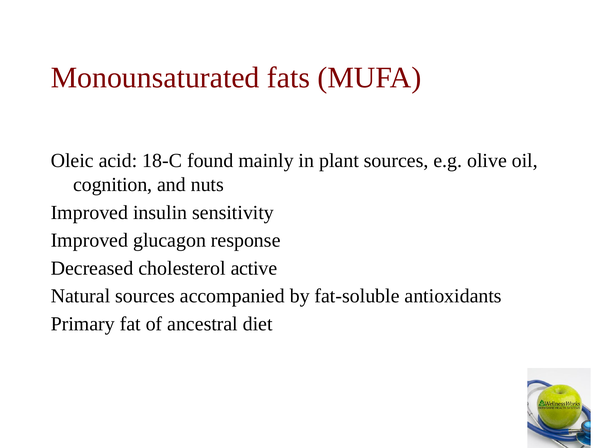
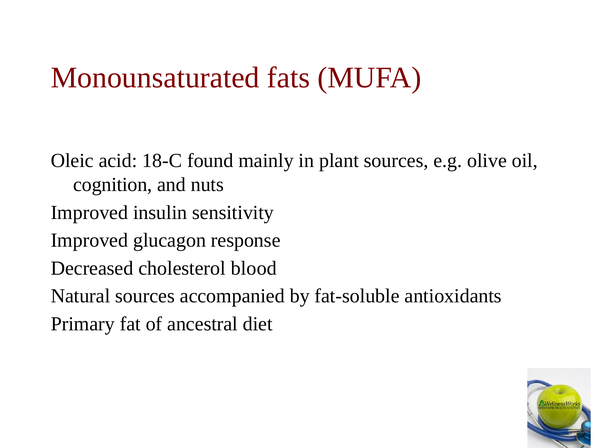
active: active -> blood (254, 268)
